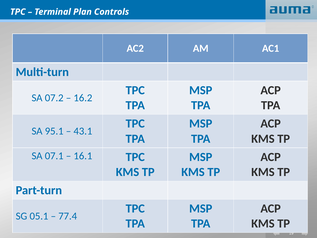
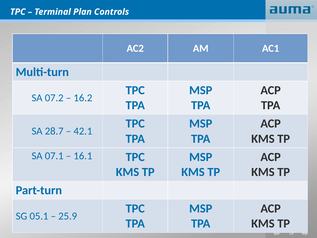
95.1: 95.1 -> 28.7 (54, 131)
43.1: 43.1 -> 42.1 (83, 131)
77.4: 77.4 -> 25.9 (68, 216)
